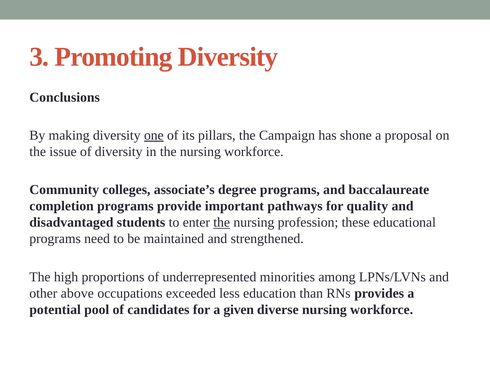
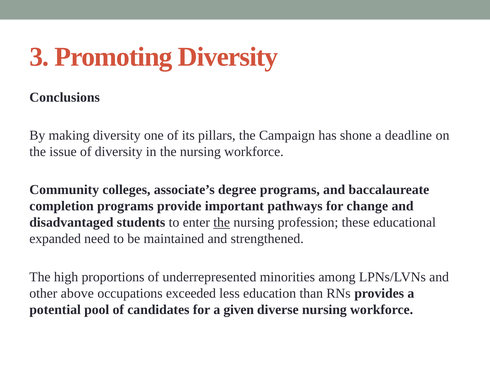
one underline: present -> none (154, 136)
proposal: proposal -> deadline (408, 136)
quality: quality -> change (367, 206)
programs: programs -> expanded (55, 239)
